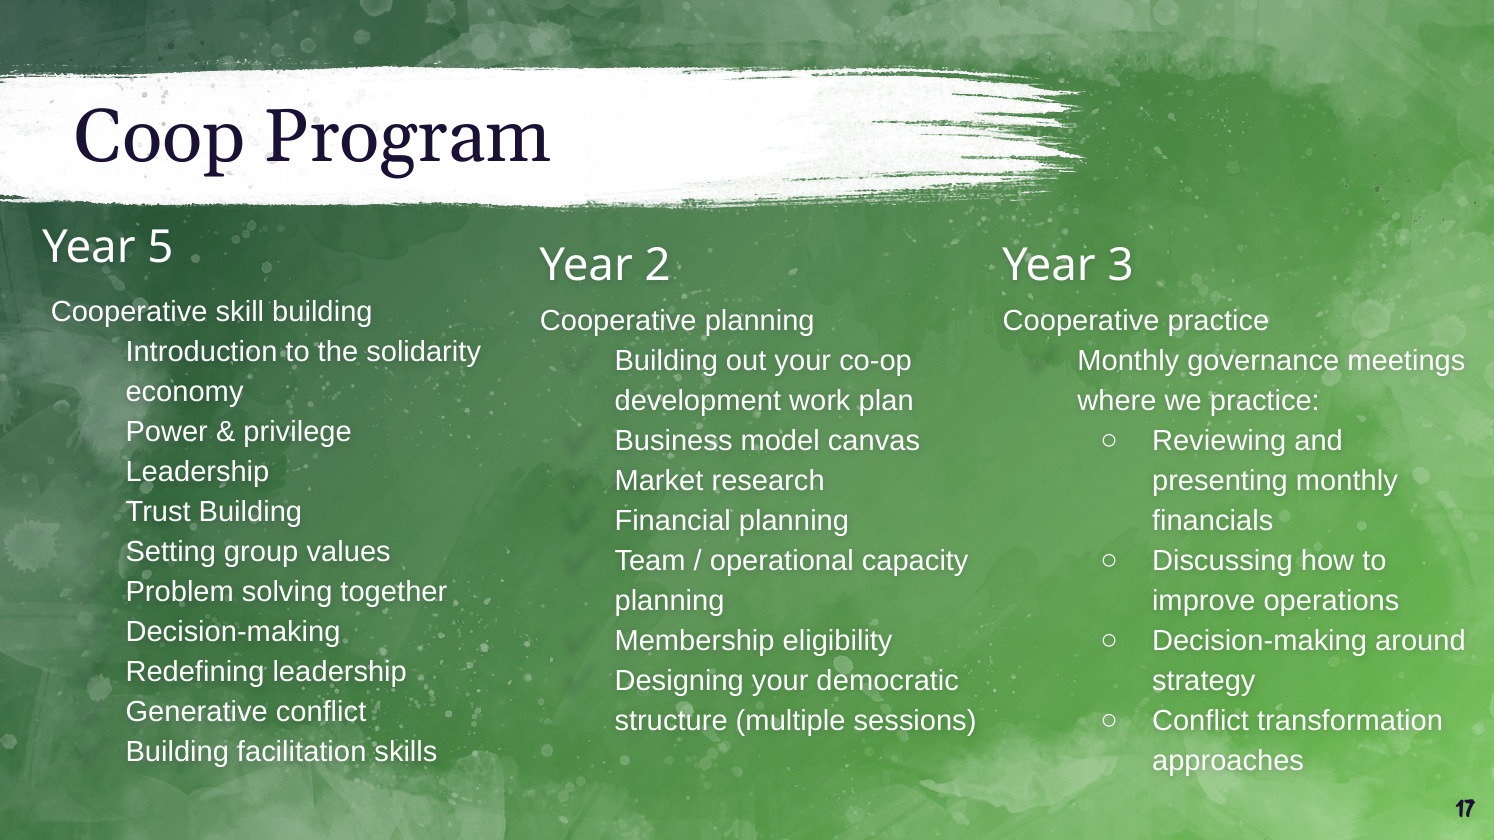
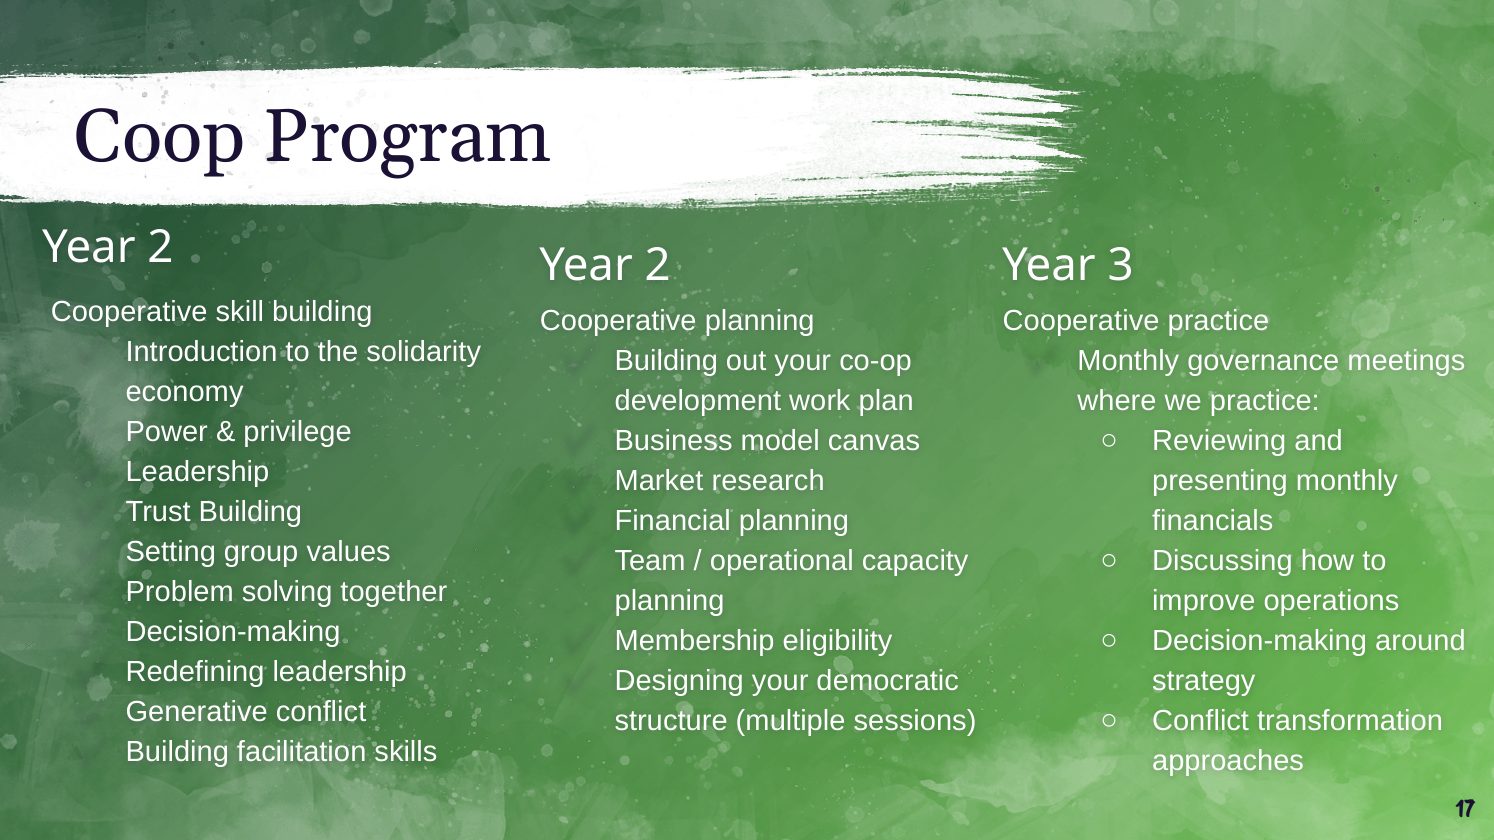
5: 5 -> 2 (160, 248)
